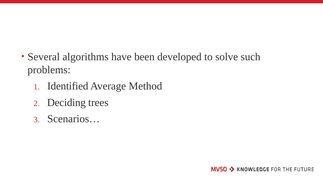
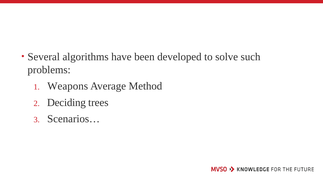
Identified: Identified -> Weapons (68, 86)
